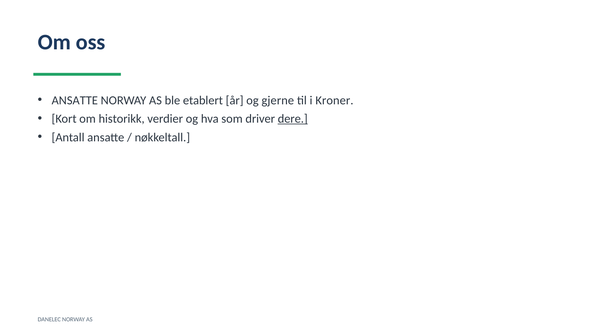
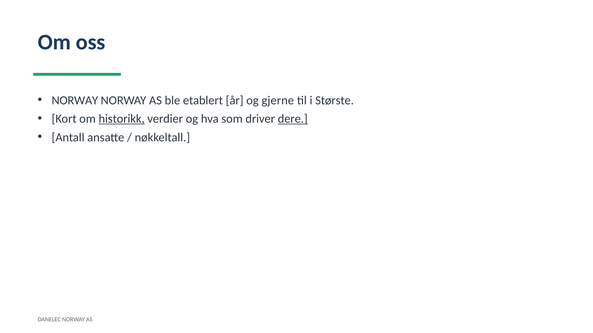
ANSATTE: ANSATTE -> NORWAY (75, 100)
Kroner: Kroner -> Største (335, 100)
historikk underline: none -> present (122, 119)
